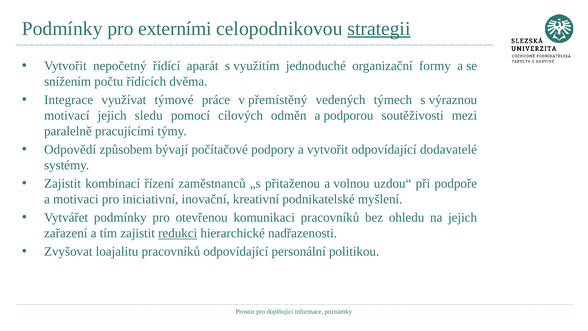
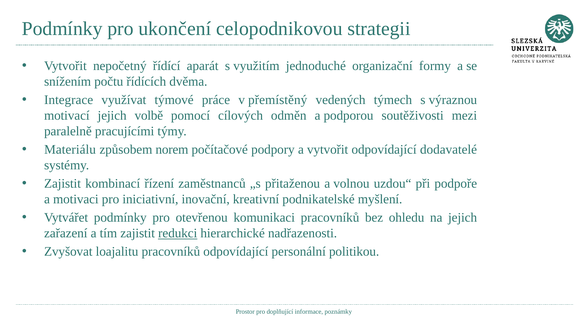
externími: externími -> ukončení (175, 29)
strategii underline: present -> none (379, 29)
sledu: sledu -> volbě (149, 116)
Odpovědí: Odpovědí -> Materiálu (70, 150)
bývají: bývají -> norem (172, 150)
